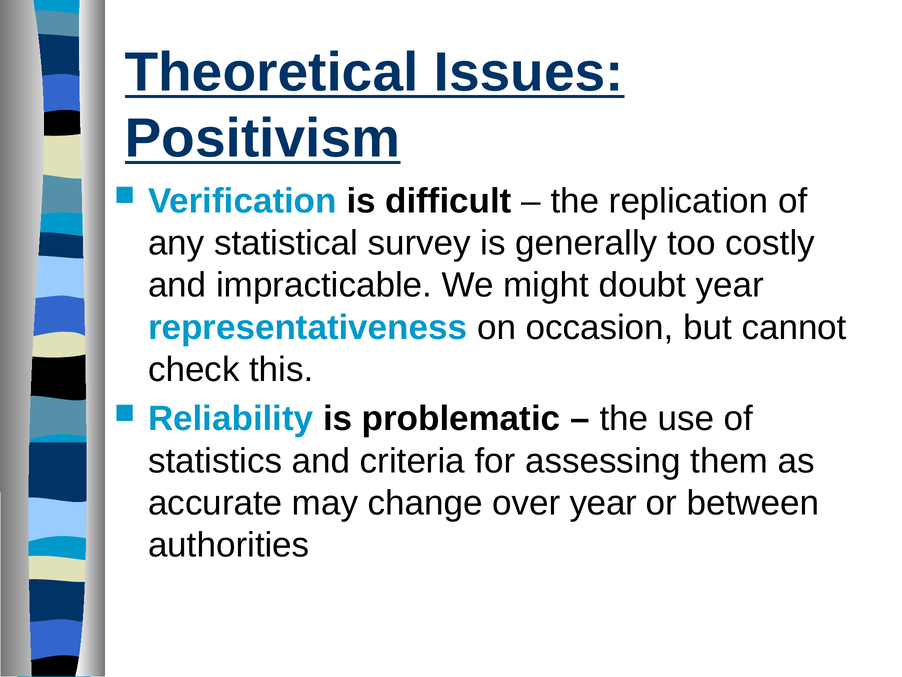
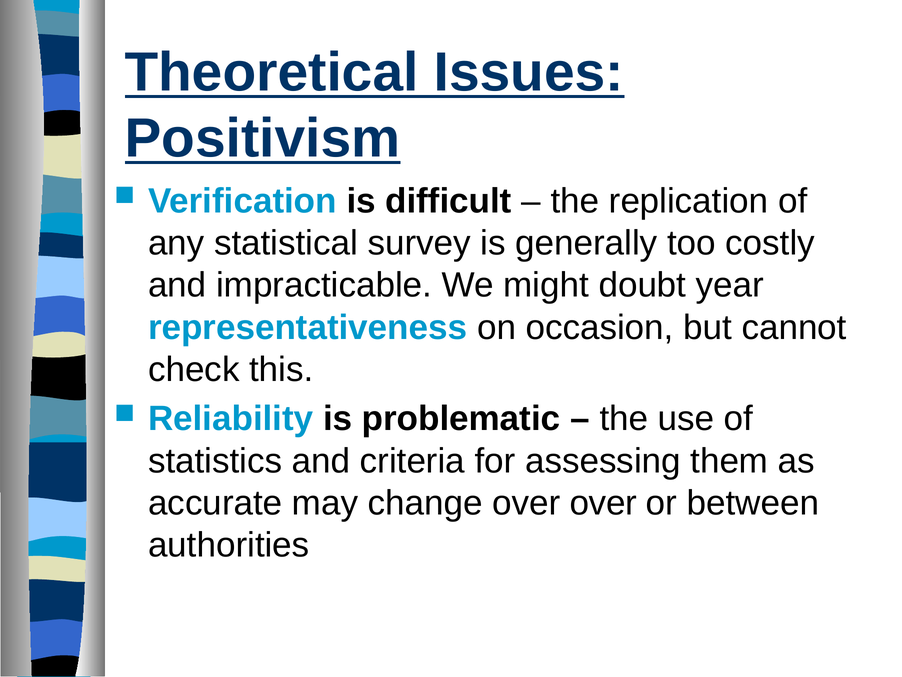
over year: year -> over (603, 503)
